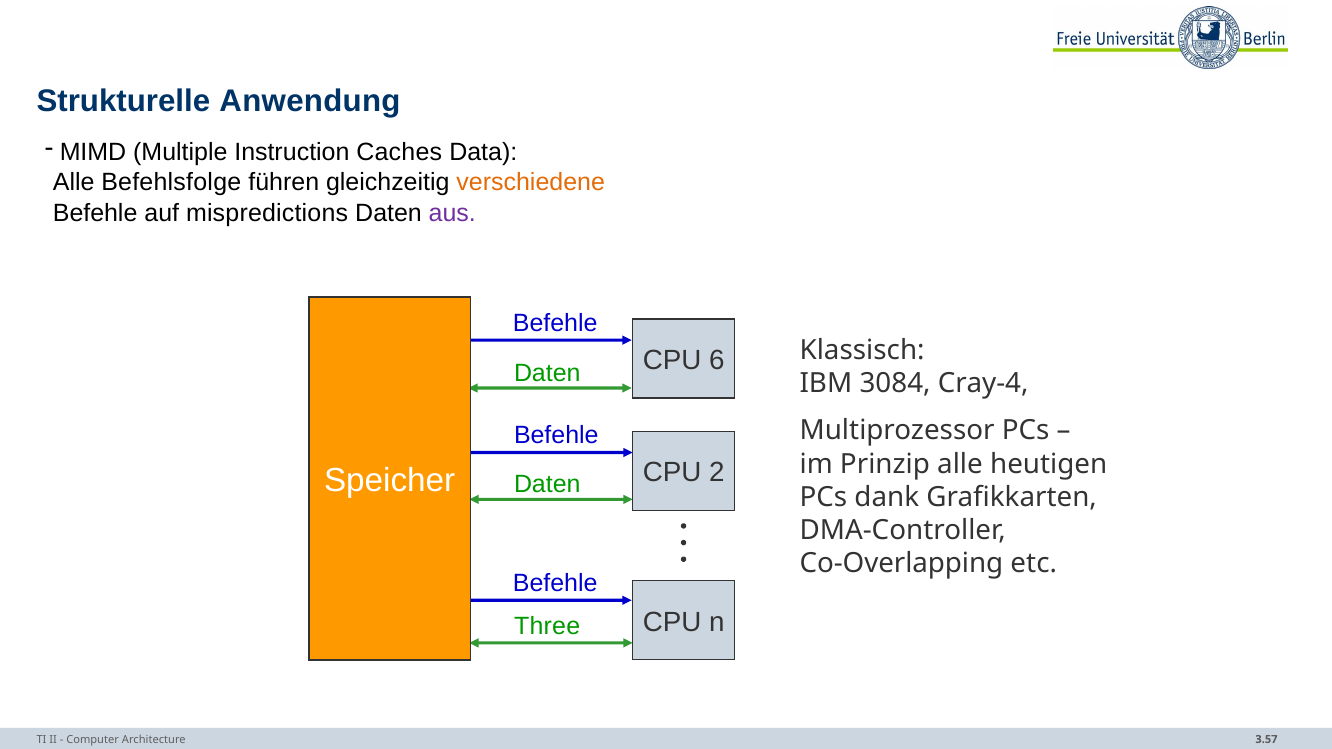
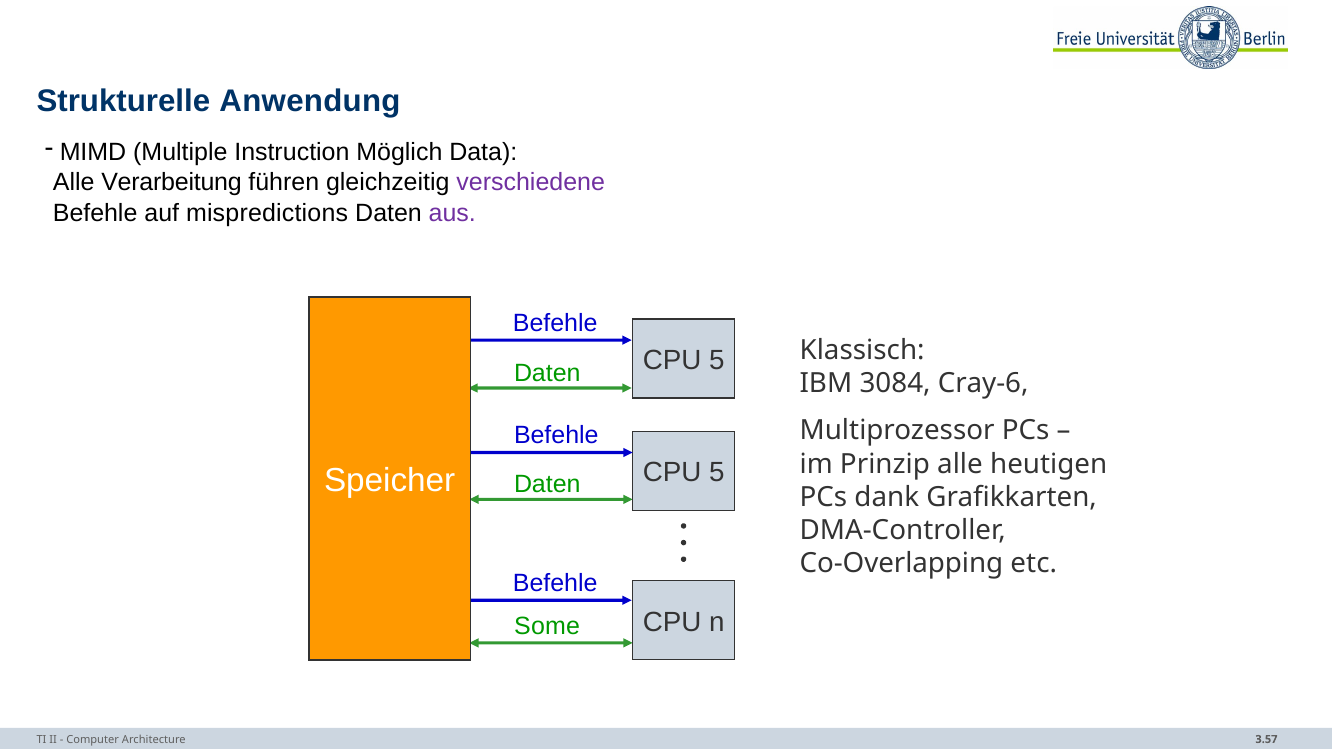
Caches: Caches -> Möglich (399, 152)
Befehlsfolge: Befehlsfolge -> Verarbeitung (172, 183)
verschiedene colour: orange -> purple (531, 183)
6: 6 -> 5 (717, 360)
Cray-4: Cray-4 -> Cray-6 (983, 384)
2: 2 -> 5 (717, 473)
Three: Three -> Some (547, 626)
